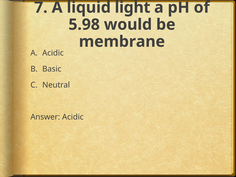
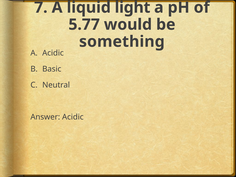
5.98: 5.98 -> 5.77 (84, 25)
membrane: membrane -> something (122, 42)
